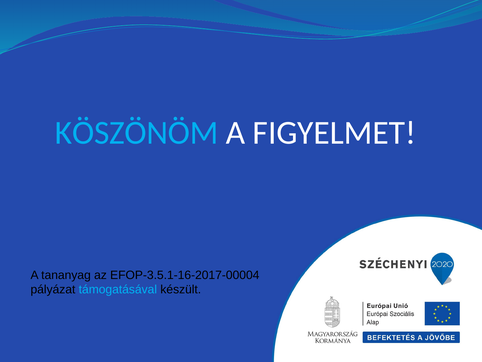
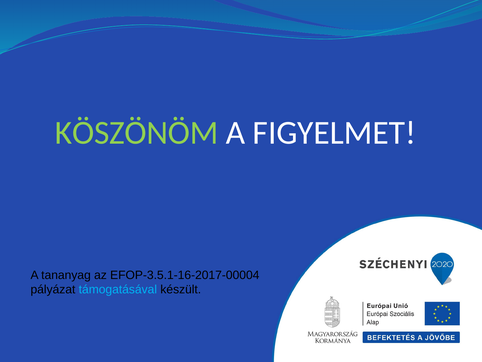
KÖSZÖNÖM colour: light blue -> light green (137, 133)
